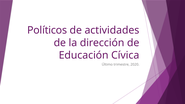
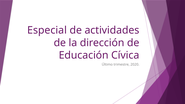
Políticos: Políticos -> Especial (47, 30)
